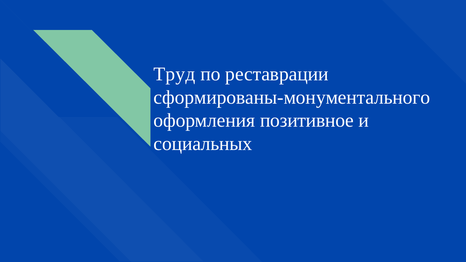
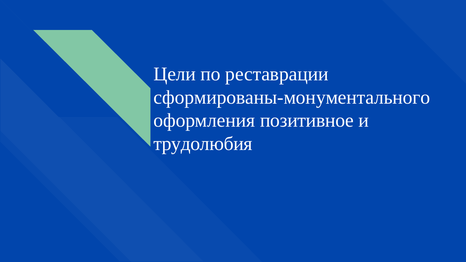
Труд: Труд -> Цели (175, 74)
социальных: социальных -> трудолюбия (203, 144)
